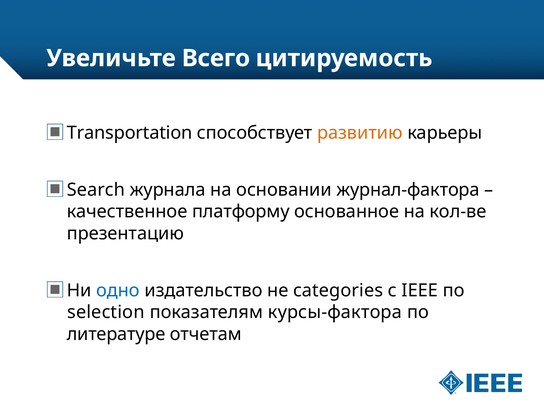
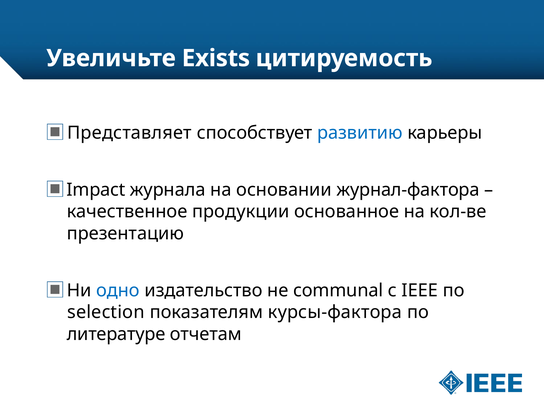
Всего: Всего -> Exists (216, 58)
Transportation: Transportation -> Представляет (129, 133)
развитию colour: orange -> blue (360, 133)
Search: Search -> Impact (96, 190)
платформу: платформу -> продукции (241, 212)
categories: categories -> communal (338, 290)
